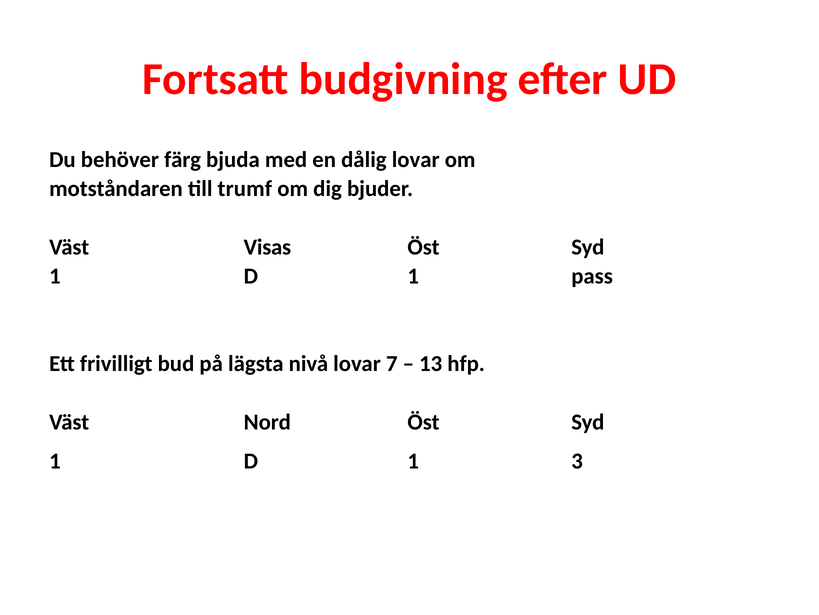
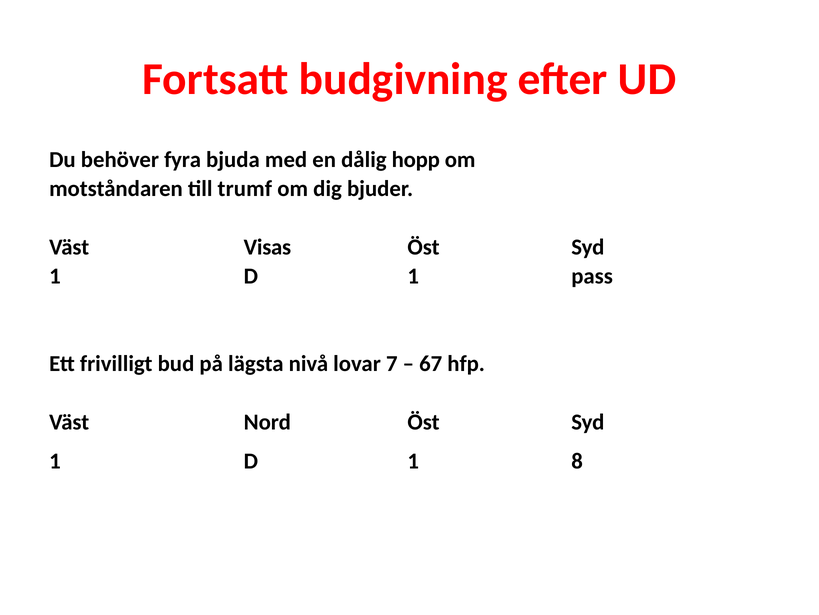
färg: färg -> fyra (183, 160)
dålig lovar: lovar -> hopp (416, 160)
13: 13 -> 67 (431, 363)
3: 3 -> 8 (577, 460)
